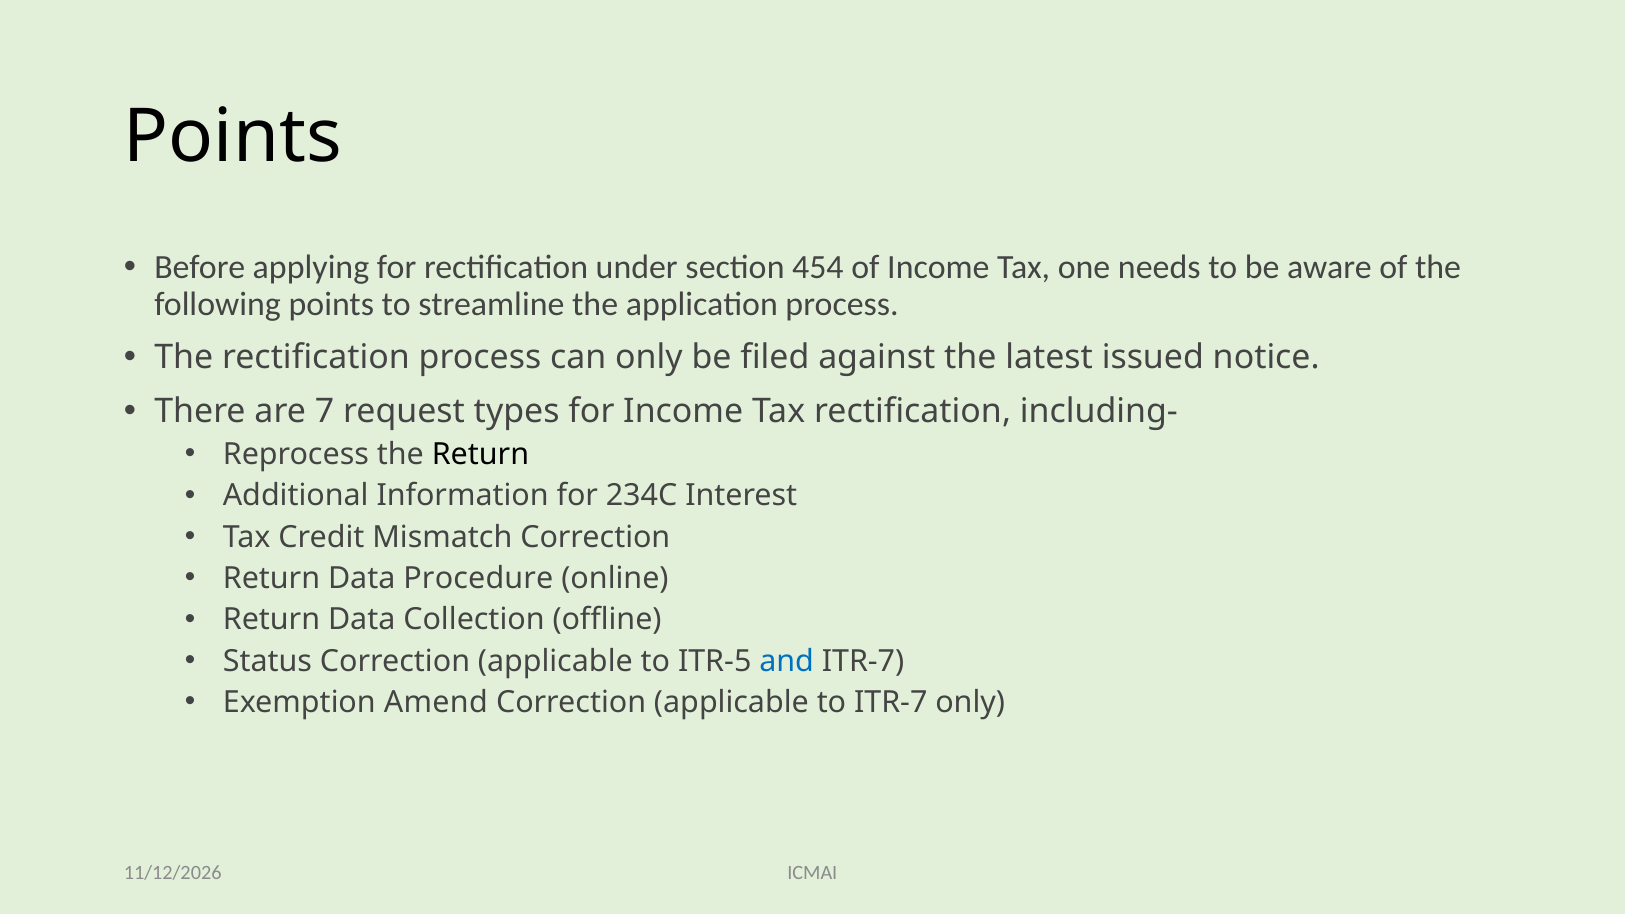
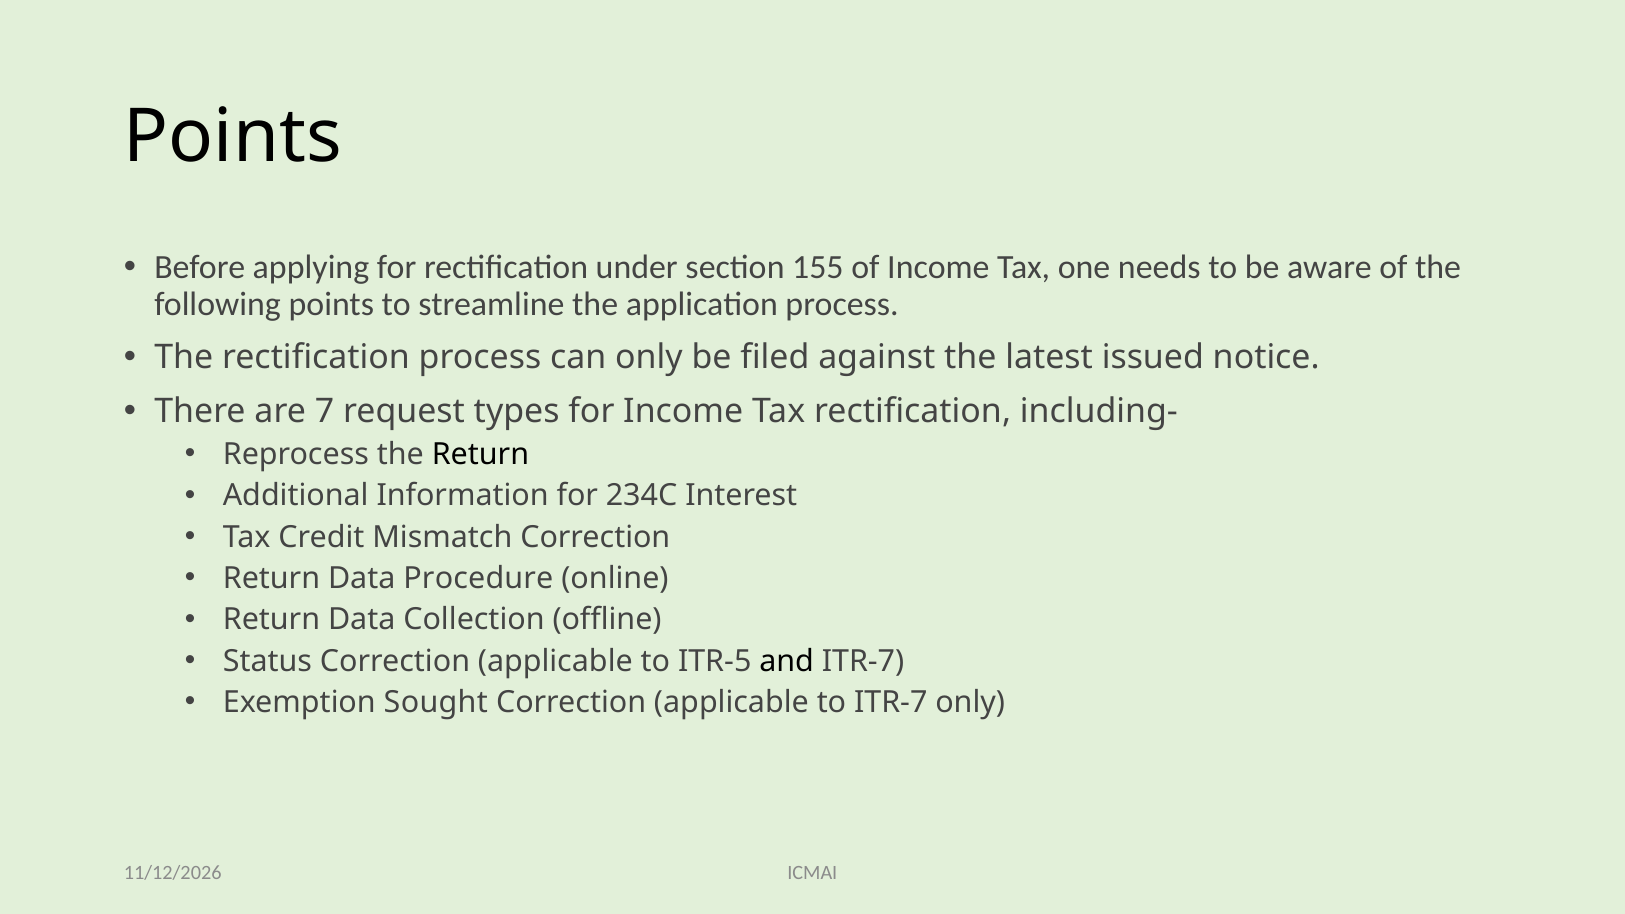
454: 454 -> 155 (818, 267)
and colour: blue -> black (787, 661)
Amend: Amend -> Sought (436, 702)
